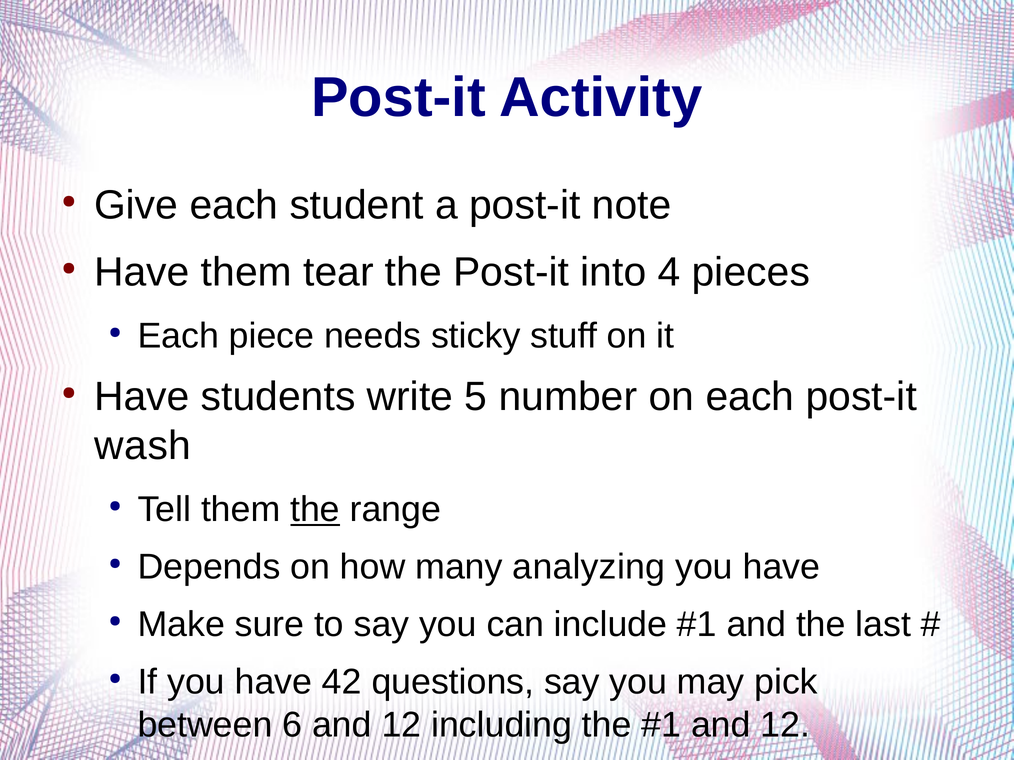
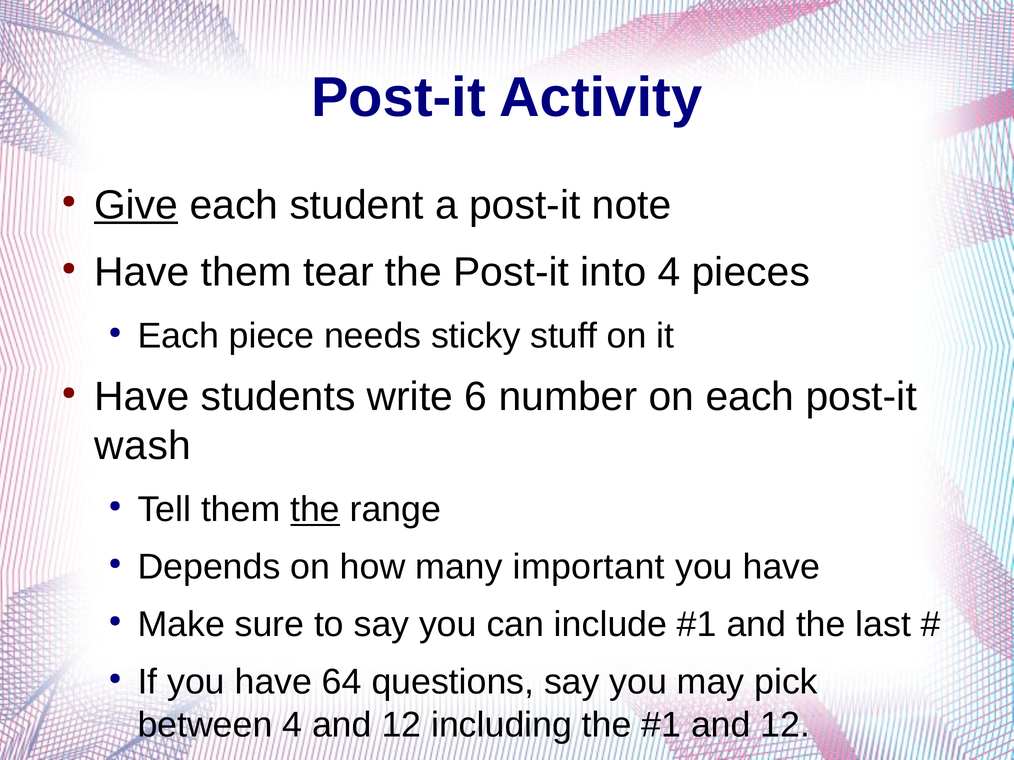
Give underline: none -> present (136, 205)
5: 5 -> 6 (476, 397)
analyzing: analyzing -> important (589, 567)
42: 42 -> 64 (342, 682)
between 6: 6 -> 4 (292, 725)
